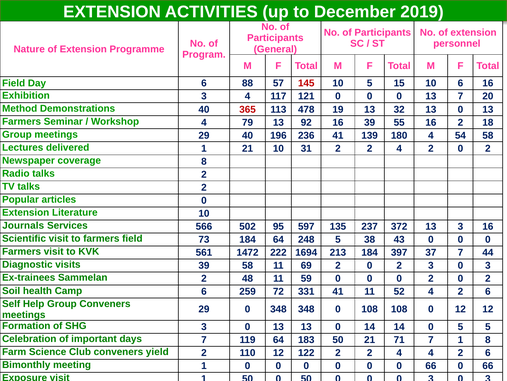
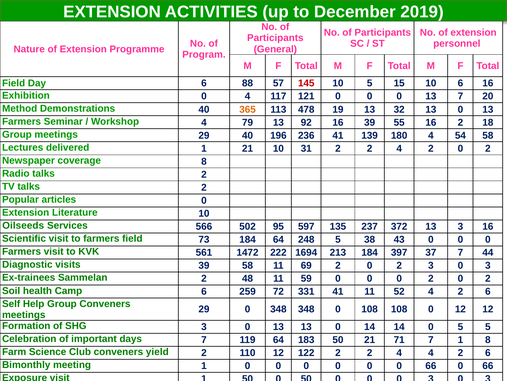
Exhibition 3: 3 -> 0 (204, 96)
365 colour: red -> orange (248, 109)
Journals: Journals -> Oilseeds (23, 225)
